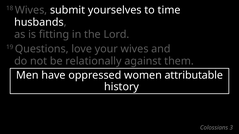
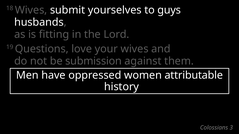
time: time -> guys (169, 10)
relationally: relationally -> submission (94, 61)
